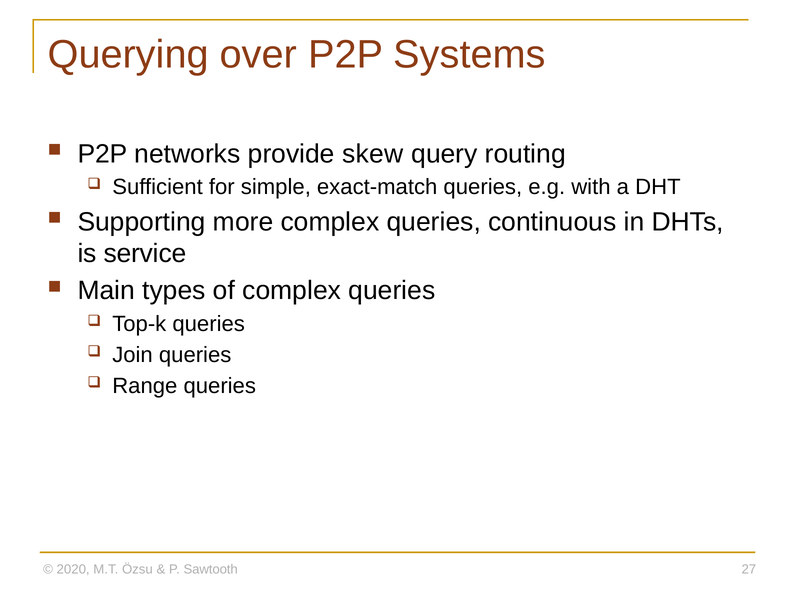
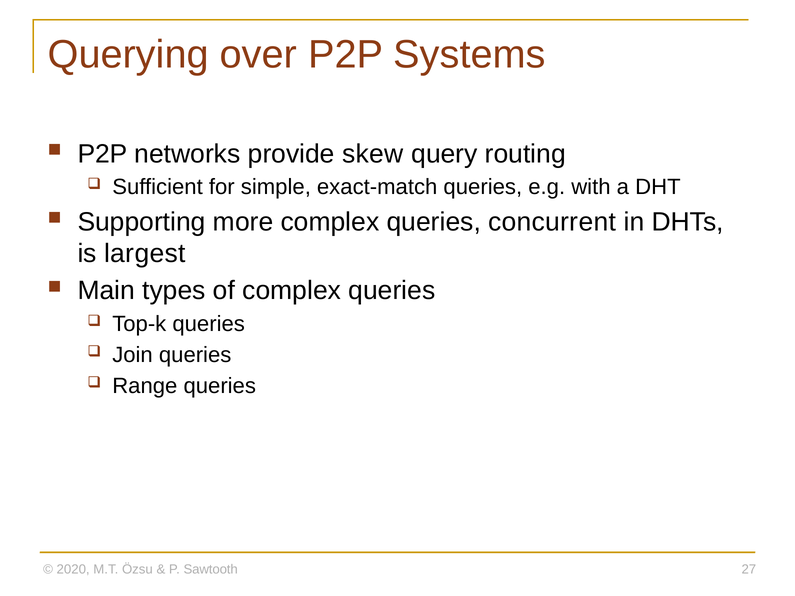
continuous: continuous -> concurrent (552, 222)
service: service -> largest (145, 254)
